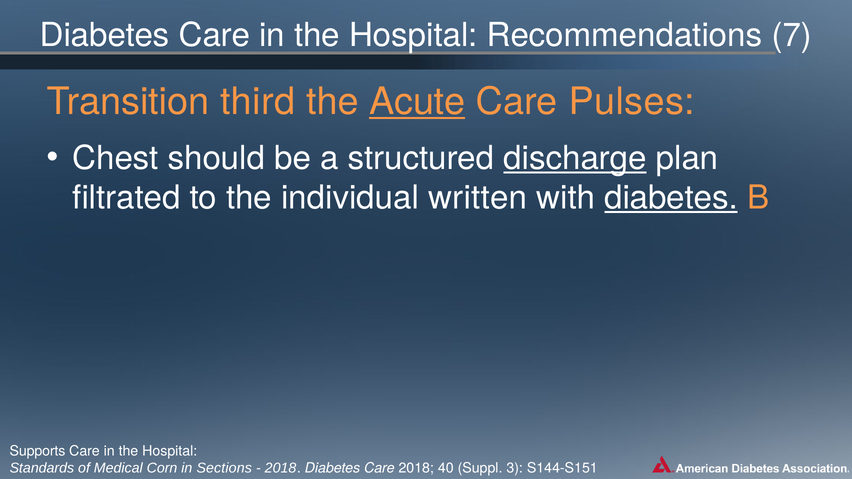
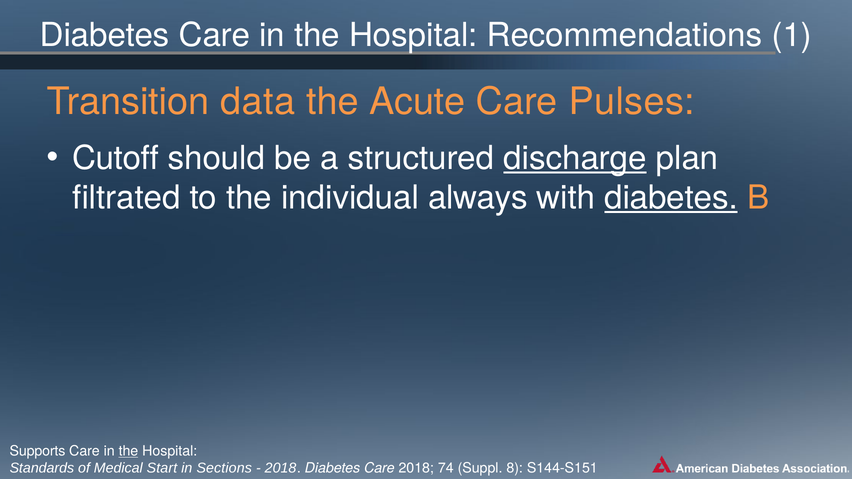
7: 7 -> 1 (792, 35)
third: third -> data (258, 102)
Acute underline: present -> none (417, 102)
Chest: Chest -> Cutoff (116, 158)
written: written -> always (478, 198)
the underline: none -> present (128, 451)
Corn: Corn -> Start (162, 468)
40: 40 -> 74 (446, 468)
3: 3 -> 8 (515, 468)
